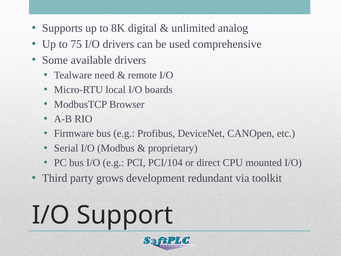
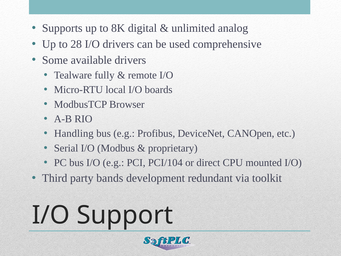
75: 75 -> 28 (76, 44)
need: need -> fully (105, 75)
Firmware: Firmware -> Handling (74, 133)
grows: grows -> bands (110, 178)
